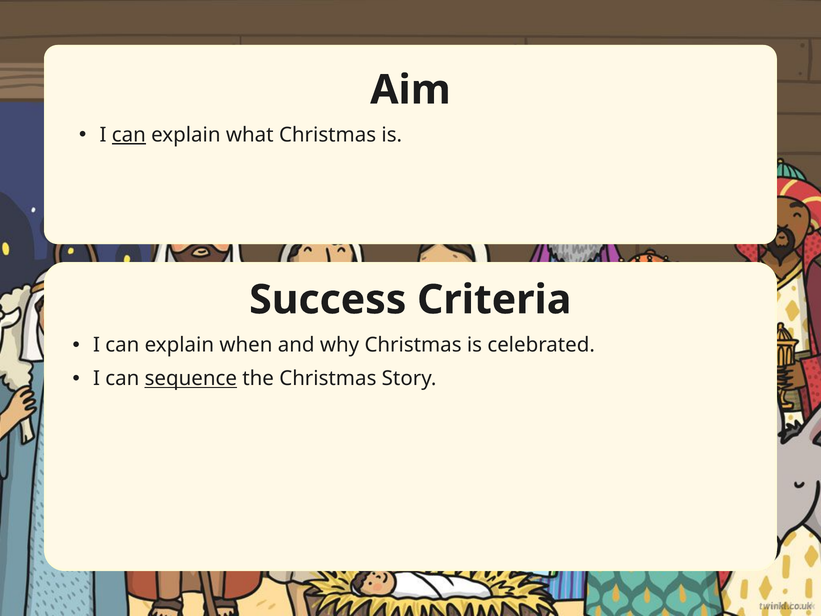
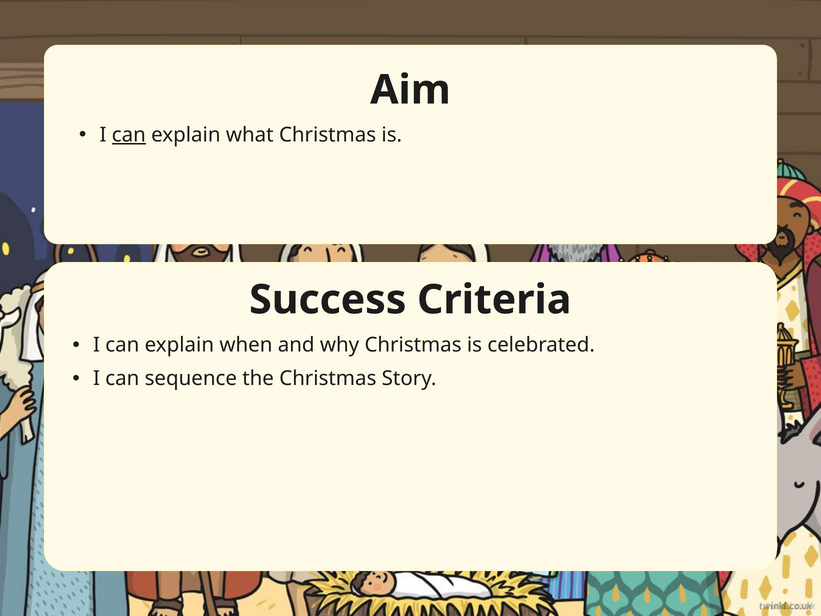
sequence underline: present -> none (191, 378)
